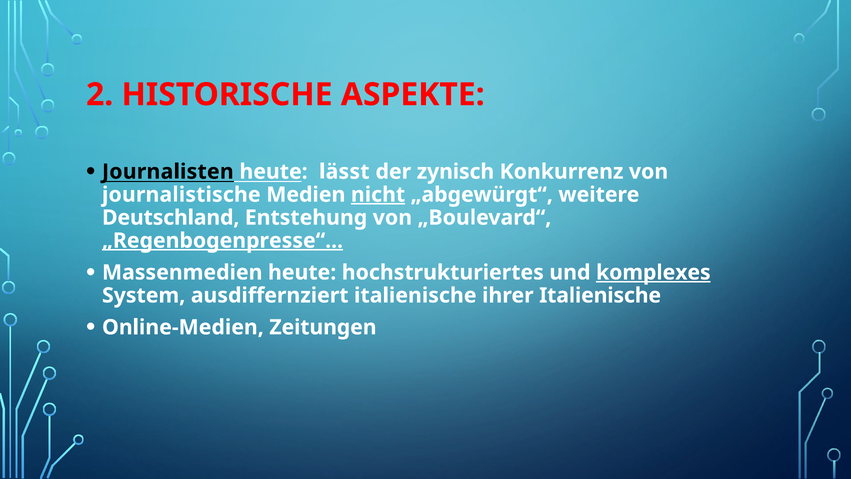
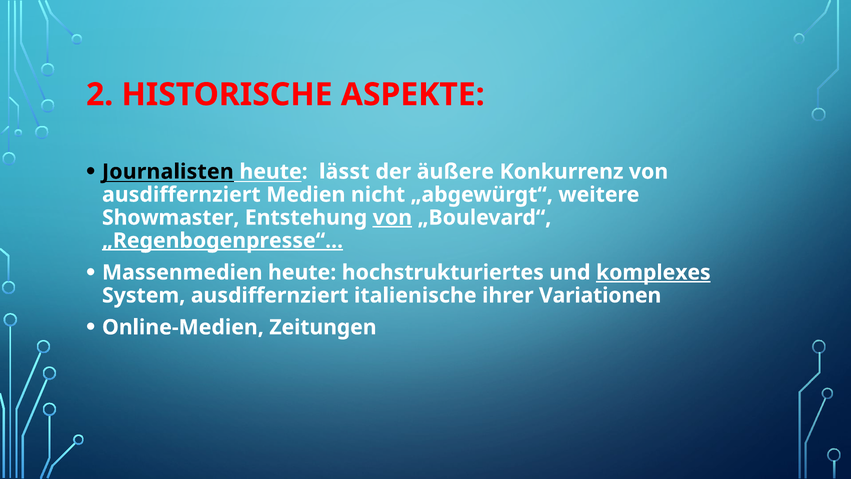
zynisch: zynisch -> äußere (455, 172)
journalistische: journalistische -> ausdiffernziert (181, 195)
nicht underline: present -> none (378, 195)
Deutschland: Deutschland -> Showmaster (171, 218)
von underline: none -> present (392, 218)
ihrer Italienische: Italienische -> Variationen (600, 295)
